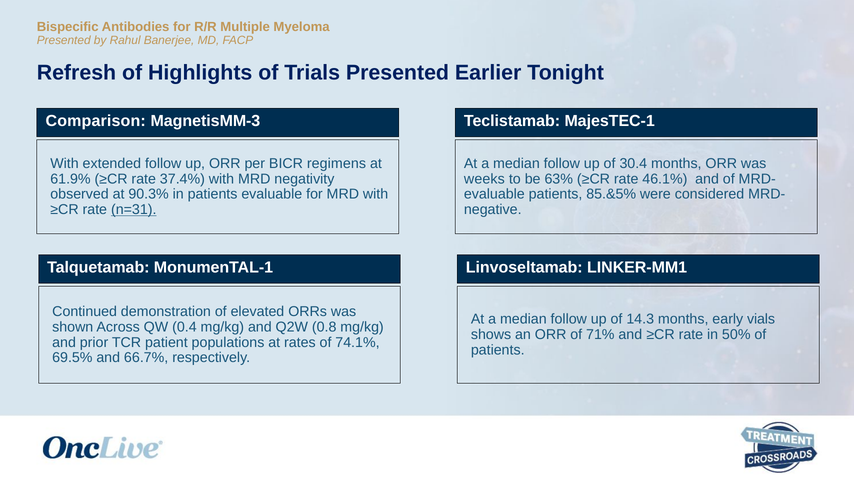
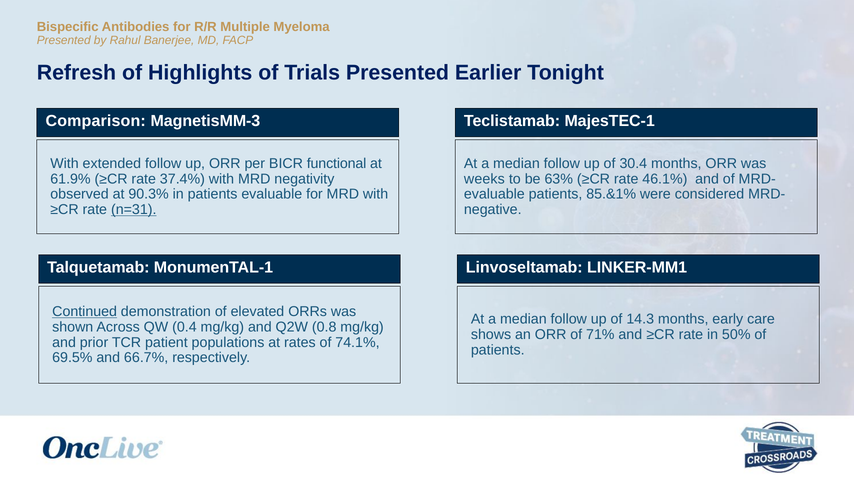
regimens: regimens -> functional (337, 163)
85.&5%: 85.&5% -> 85.&1% (611, 194)
Continued underline: none -> present (85, 311)
vials: vials -> care (761, 319)
